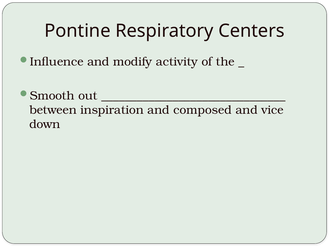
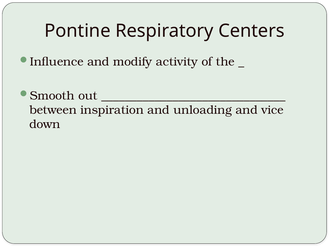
composed: composed -> unloading (203, 110)
